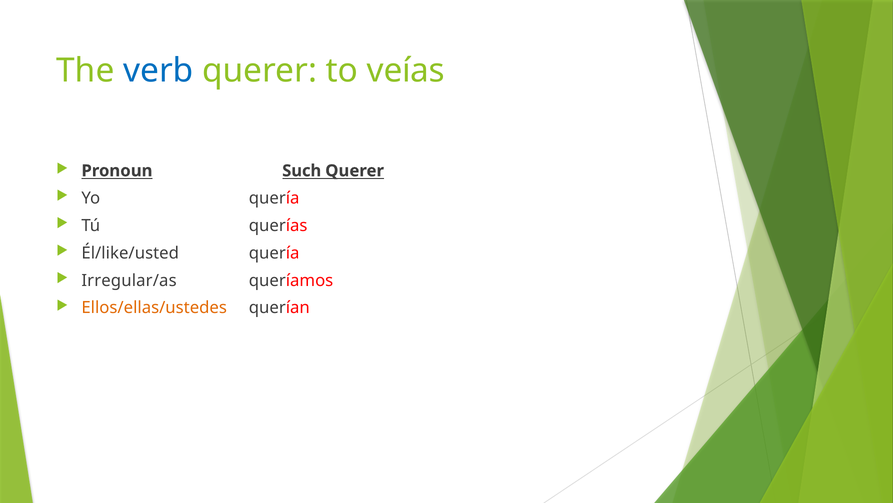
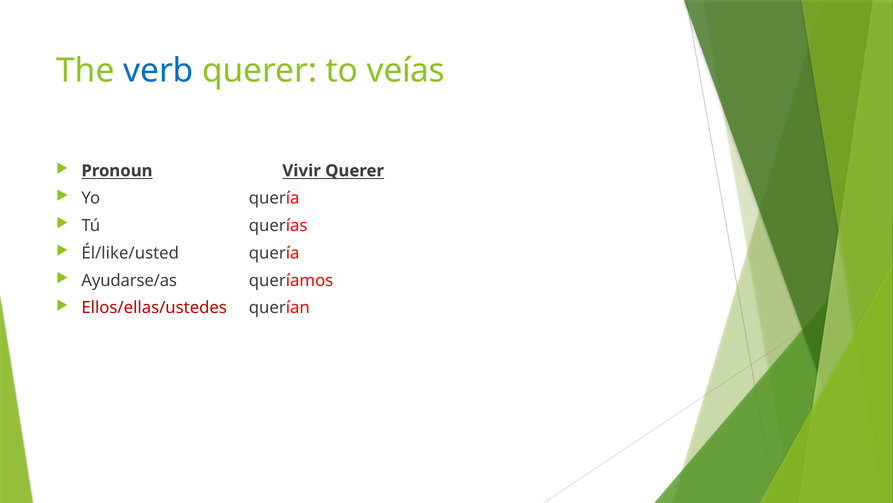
Such: Such -> Vivir (302, 171)
Irregular/as: Irregular/as -> Ayudarse/as (129, 280)
Ellos/ellas/ustedes colour: orange -> red (154, 308)
